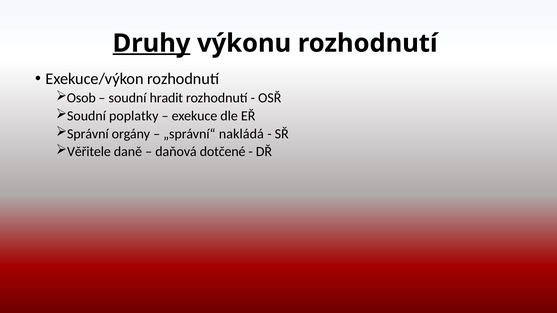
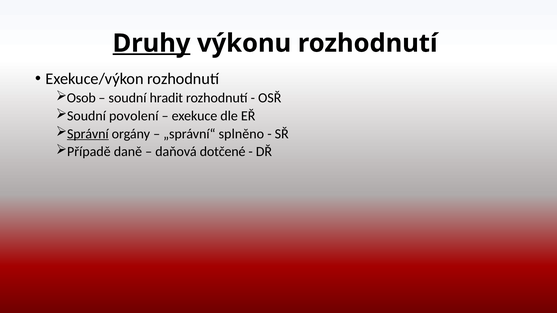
poplatky: poplatky -> povolení (134, 116)
Správní underline: none -> present (88, 134)
nakládá: nakládá -> splněno (241, 134)
Věřitele: Věřitele -> Případě (89, 152)
